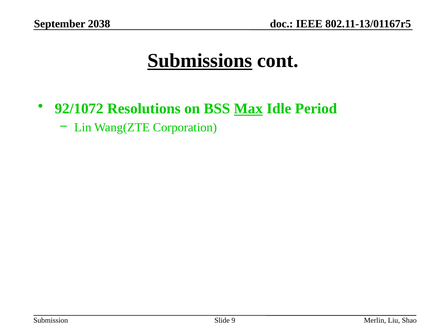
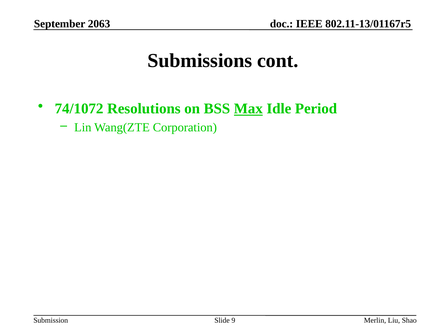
2038: 2038 -> 2063 (99, 24)
Submissions underline: present -> none (200, 61)
92/1072: 92/1072 -> 74/1072 (79, 109)
